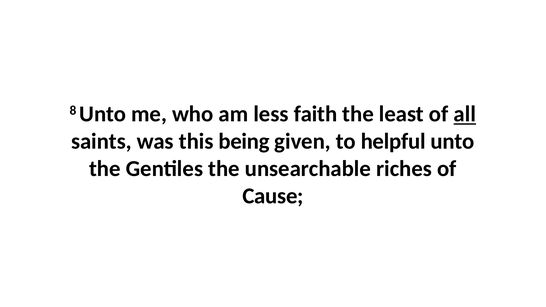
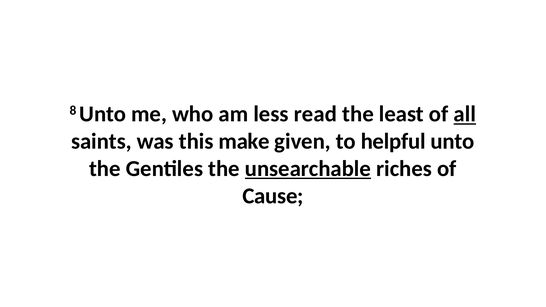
faith: faith -> read (315, 114)
being: being -> make (244, 141)
unsearchable underline: none -> present (308, 169)
